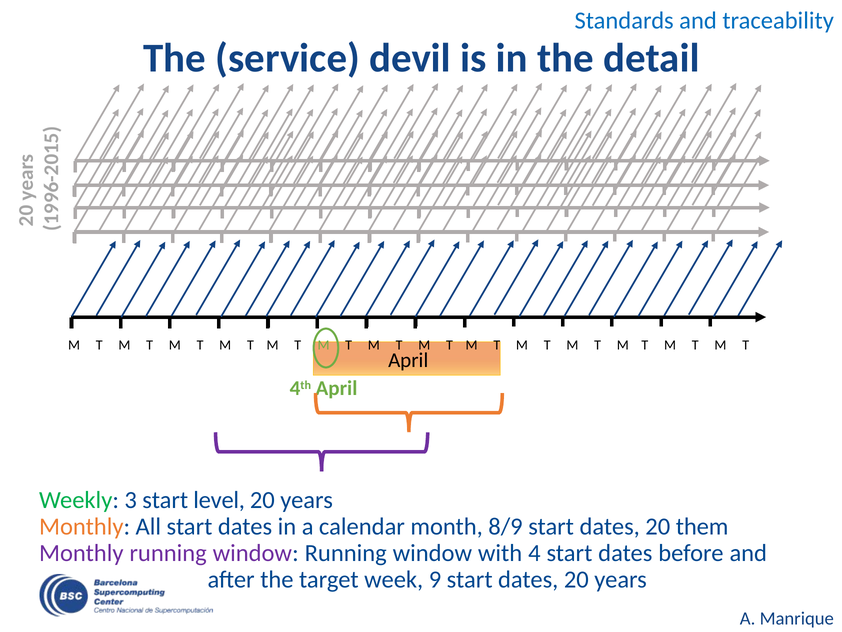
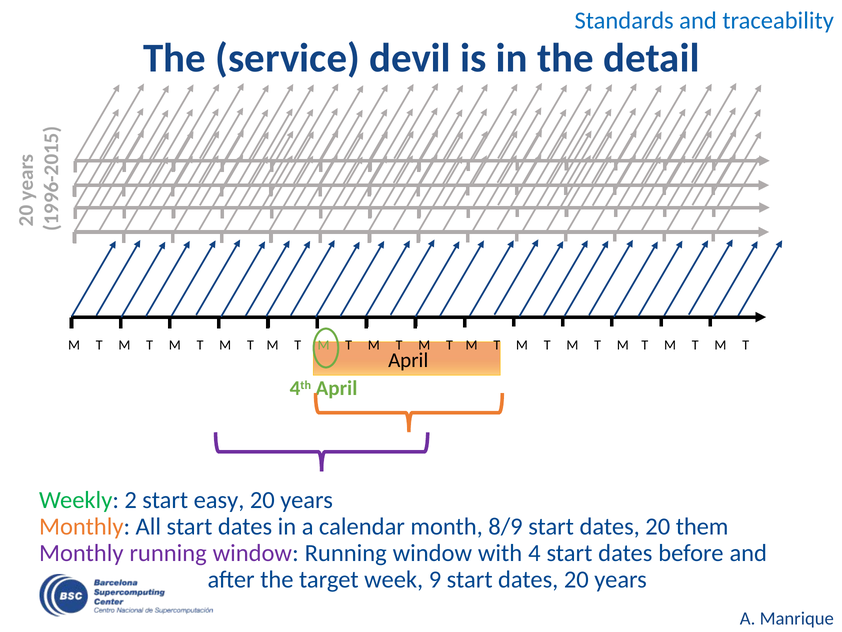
Weekly 3: 3 -> 2 (131, 500)
level: level -> easy (219, 500)
